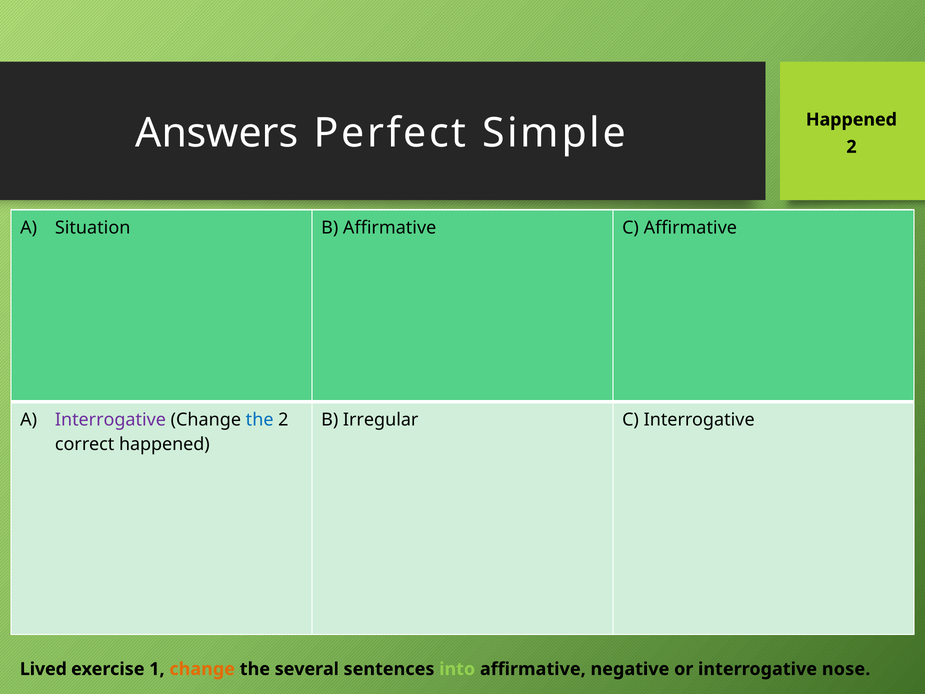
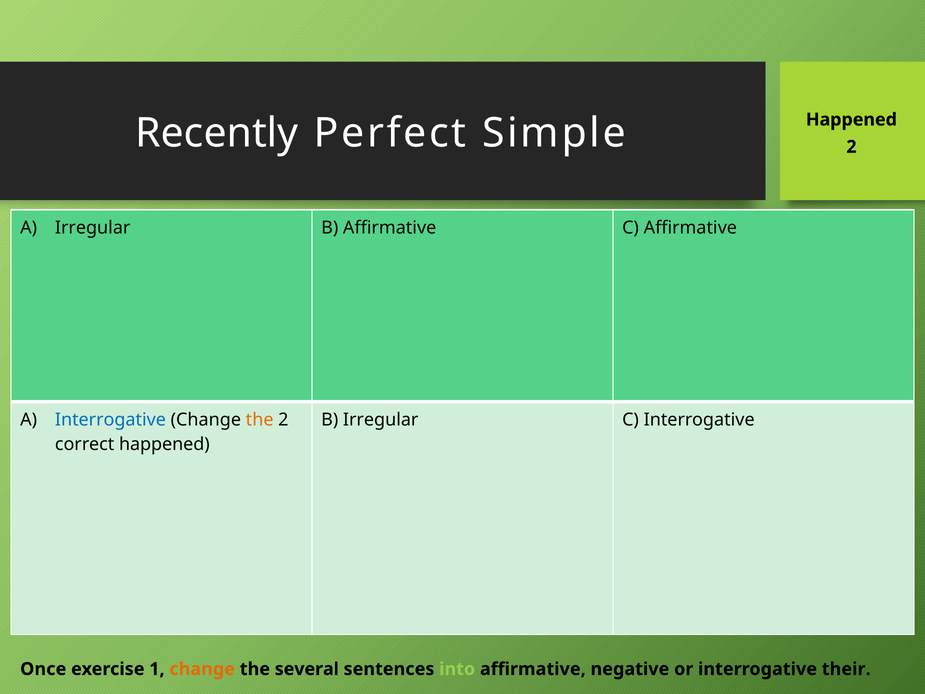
Answers: Answers -> Recently (217, 133)
Situation: Situation -> Irregular (93, 228)
Interrogative colour: purple -> blue (110, 420)
the colour: blue -> orange (260, 420)
Lived: Lived -> Once (43, 669)
nose: nose -> their (846, 669)
